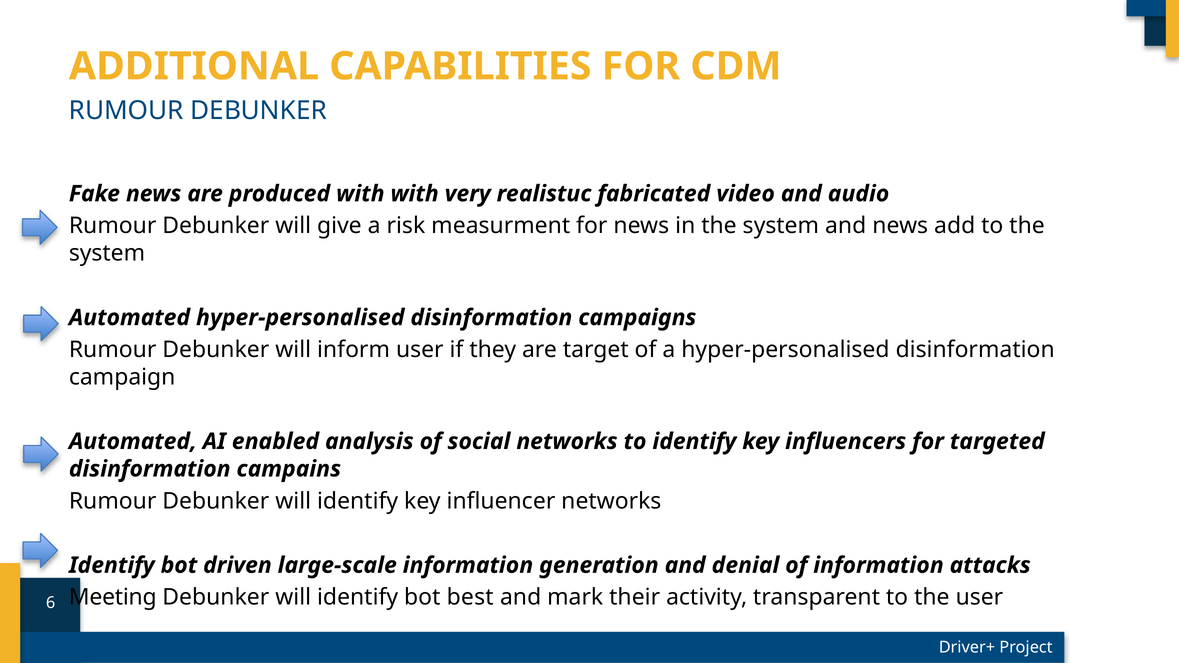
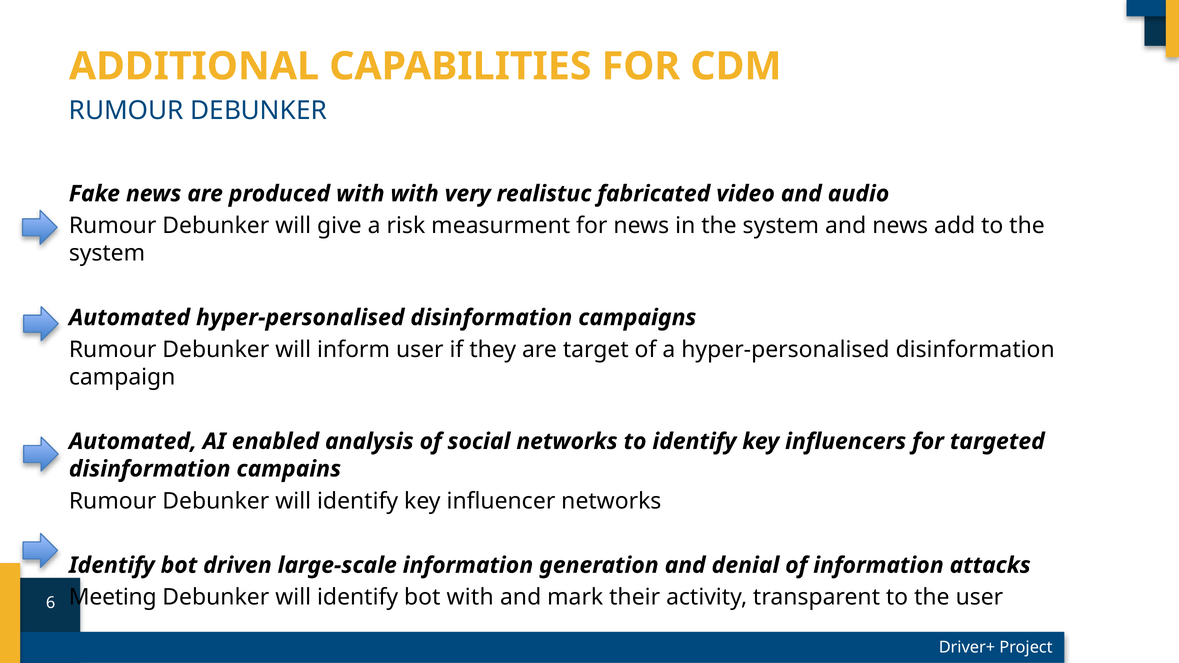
bot best: best -> with (470, 598)
